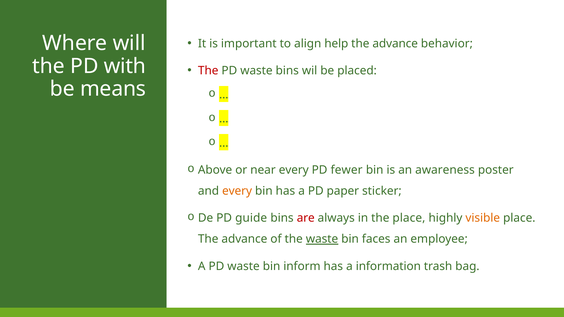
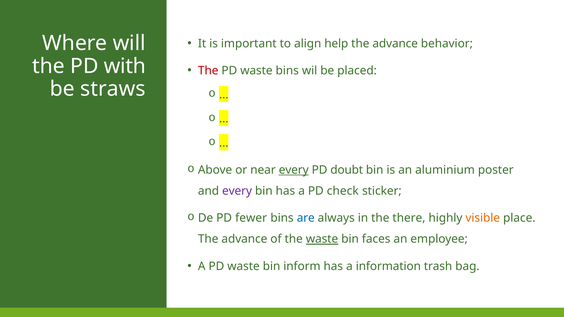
means: means -> straws (113, 89)
every underline: none -> present (294, 170)
fewer: fewer -> doubt (347, 170)
awareness: awareness -> aluminium (445, 170)
every colour: orange -> purple (237, 191)
paper: paper -> check (343, 191)
guide: guide -> fewer (251, 218)
are colour: red -> blue (306, 218)
the place: place -> there (409, 218)
